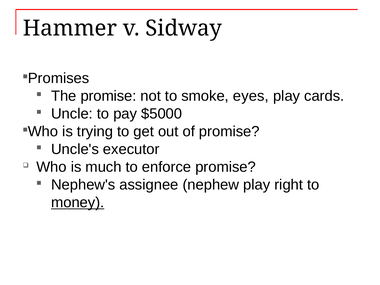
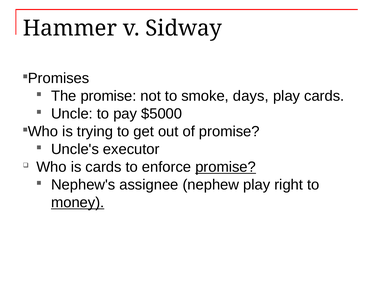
eyes: eyes -> days (251, 96)
is much: much -> cards (104, 167)
promise underline: none -> present (226, 167)
